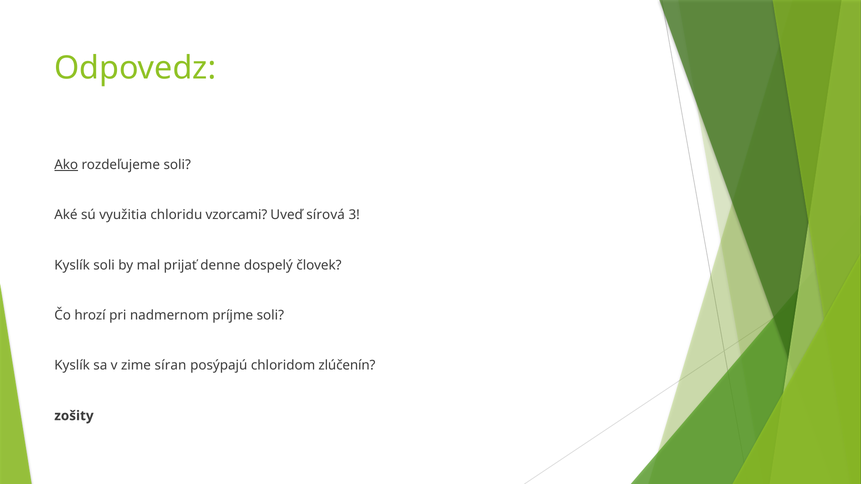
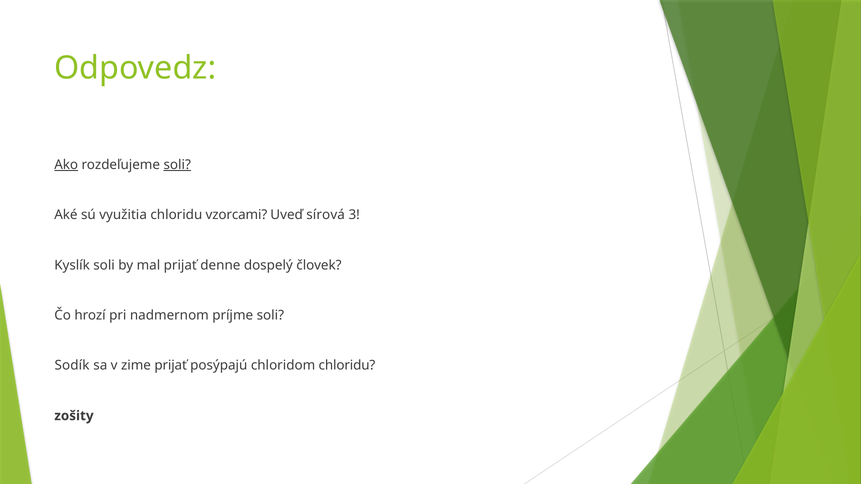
soli underline: none -> present (177, 165)
Kyslík: Kyslík -> Sodík (72, 366)
zime síran: síran -> prijať (171, 366)
chloridom zlúčenín: zlúčenín -> chloridu (347, 366)
